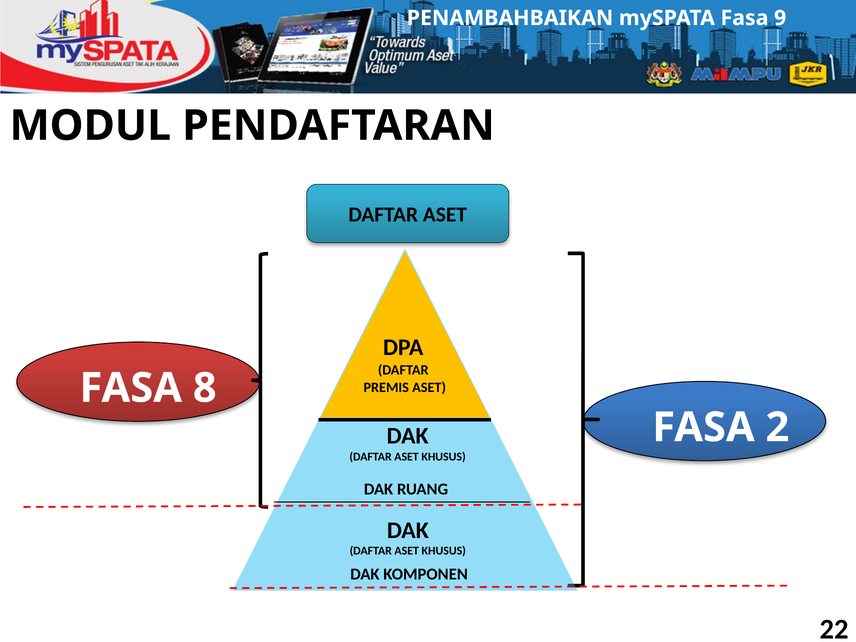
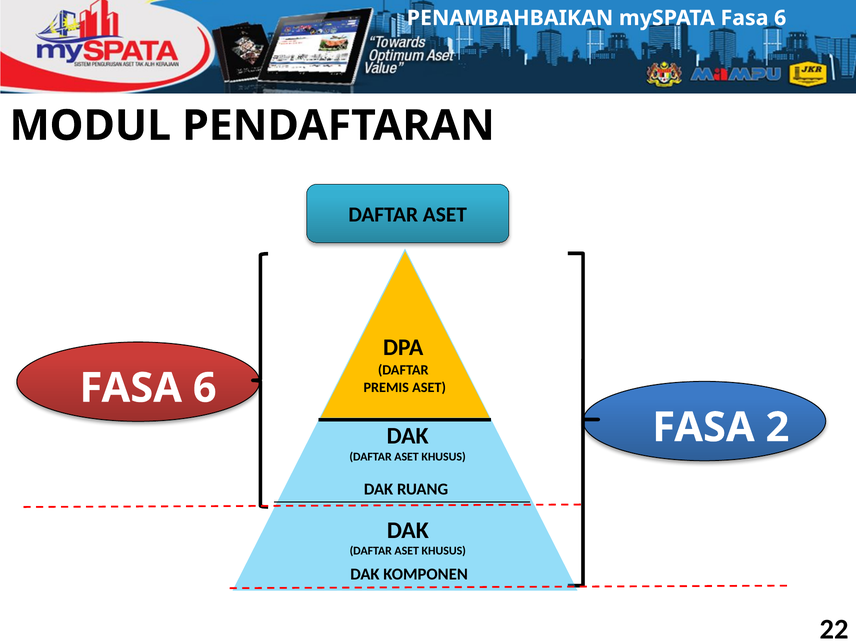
mySPATA Fasa 9: 9 -> 6 (780, 18)
8: 8 -> 6 (205, 388)
